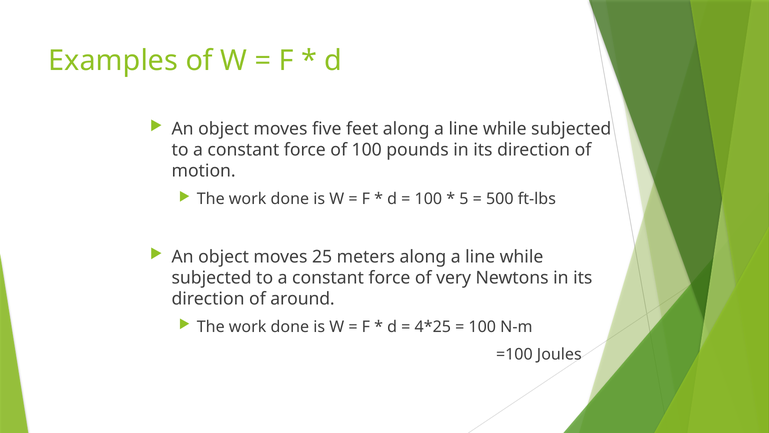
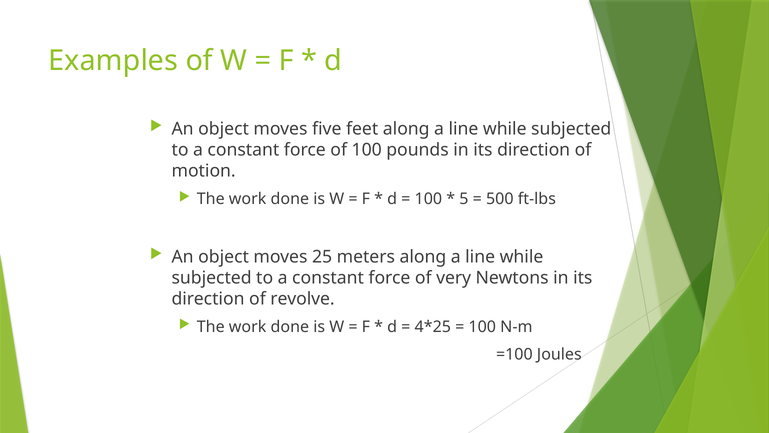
around: around -> revolve (302, 299)
